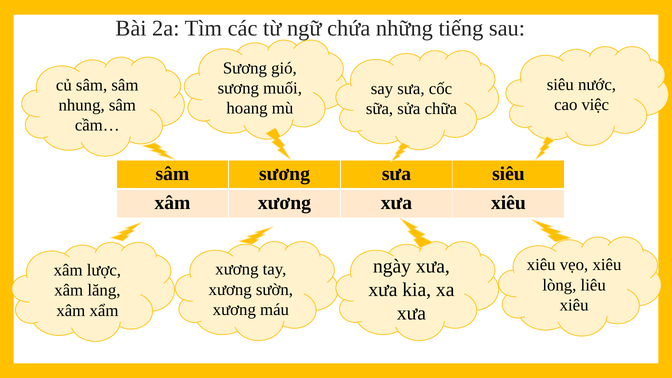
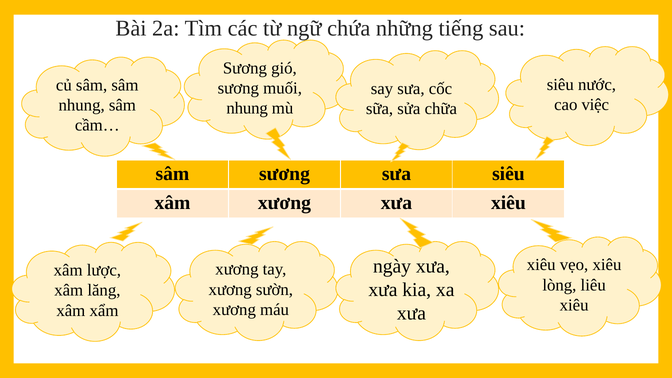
hoang: hoang -> nhung (247, 108)
